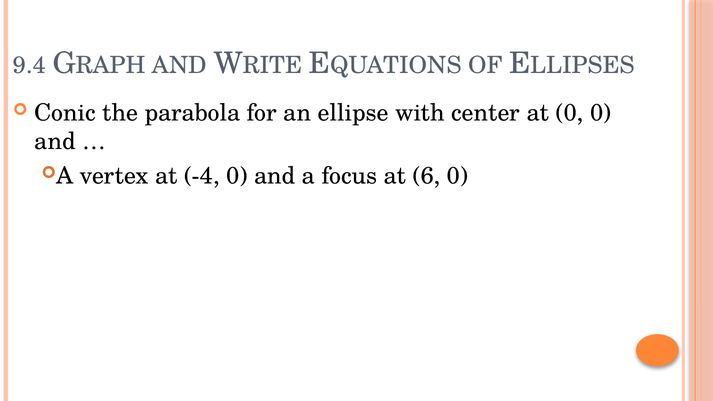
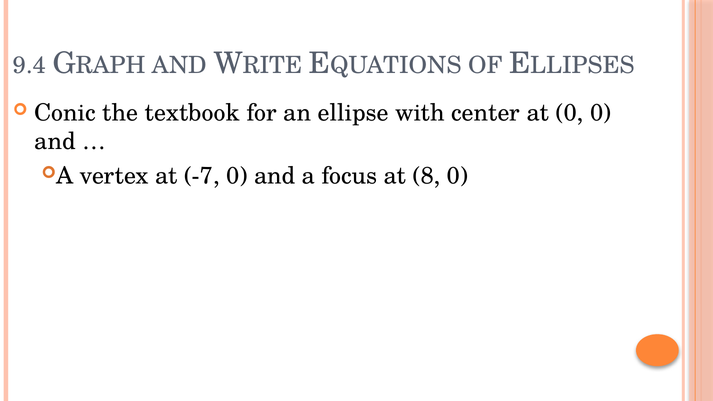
parabola: parabola -> textbook (192, 113)
-4: -4 -> -7 (202, 176)
6: 6 -> 8 (427, 176)
